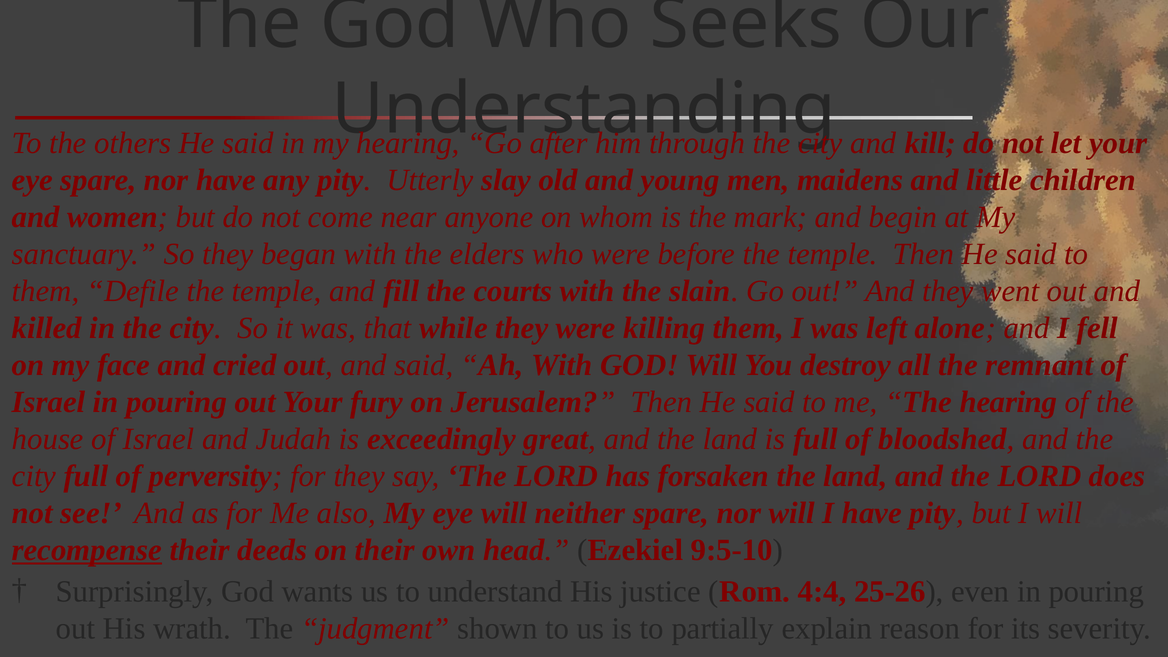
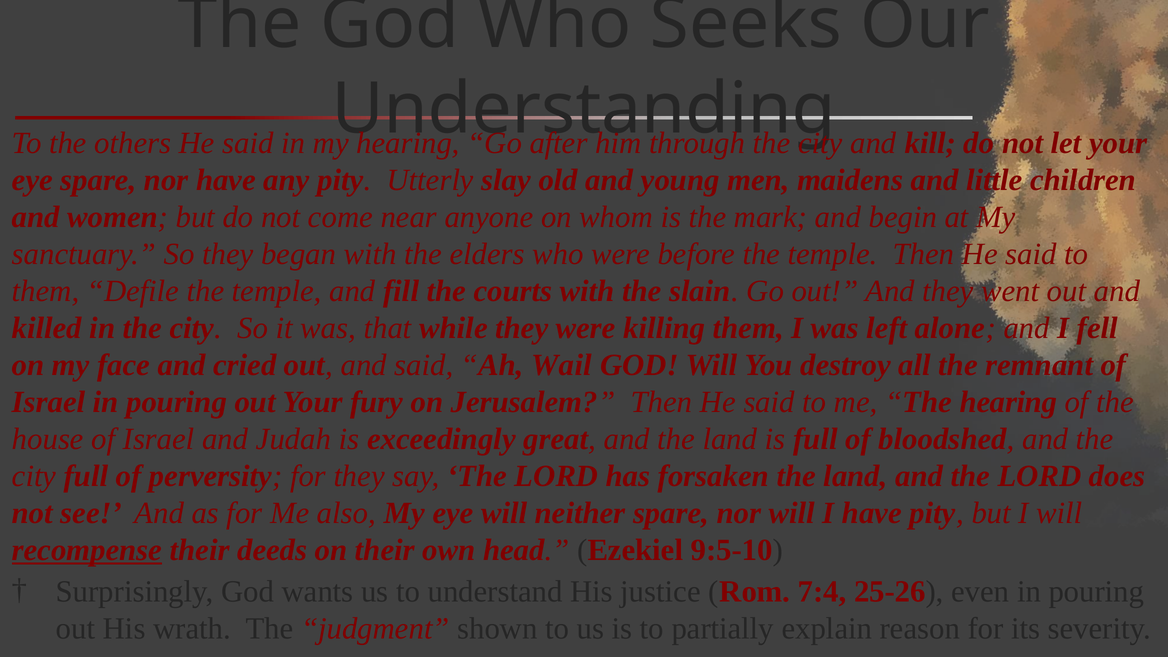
Ah With: With -> Wail (562, 365)
4:4: 4:4 -> 7:4 (822, 592)
